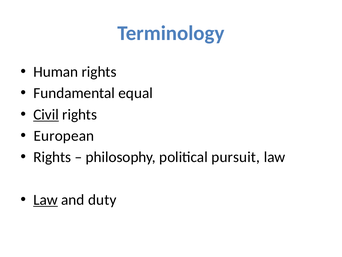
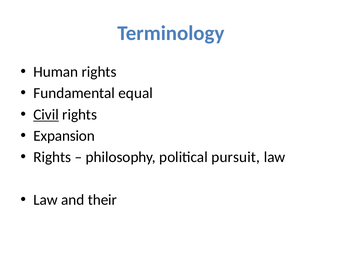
European: European -> Expansion (64, 136)
Law underline: present -> none (46, 199)
duty: duty -> their (102, 199)
